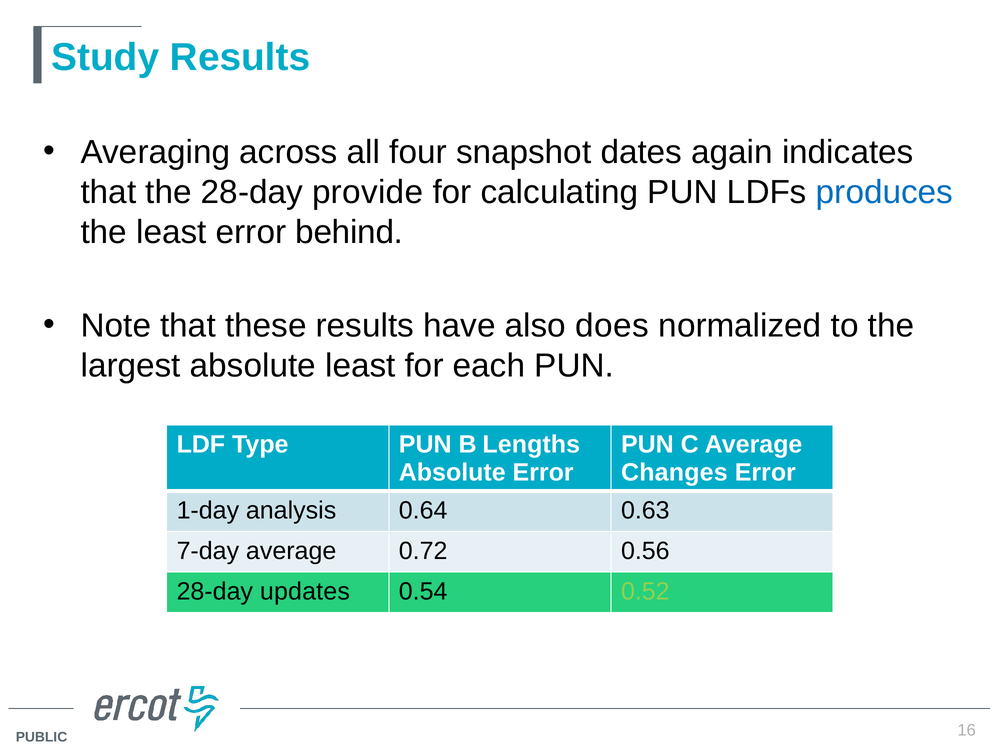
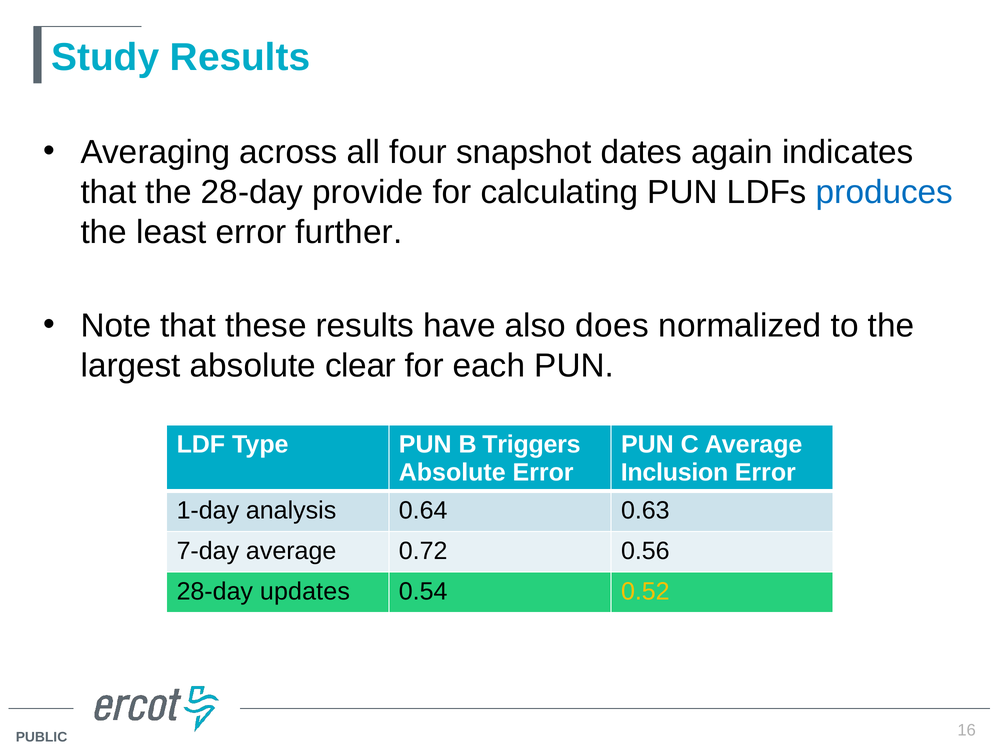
behind: behind -> further (349, 232)
absolute least: least -> clear (360, 366)
Lengths: Lengths -> Triggers (531, 444)
Changes: Changes -> Inclusion (675, 472)
0.52 colour: light green -> yellow (645, 592)
